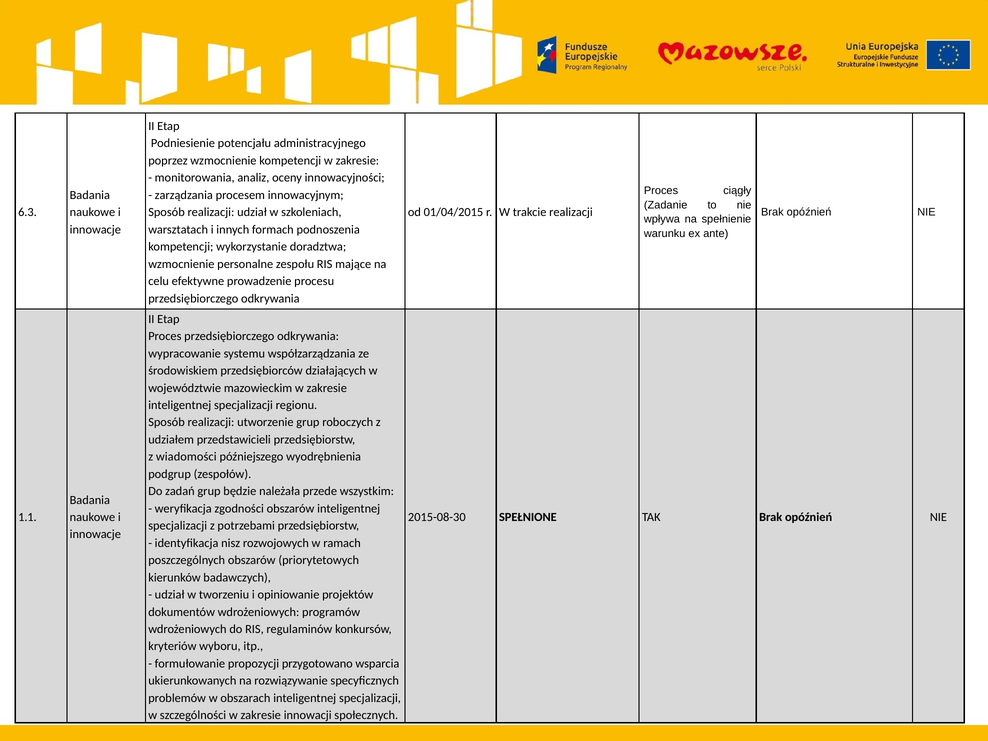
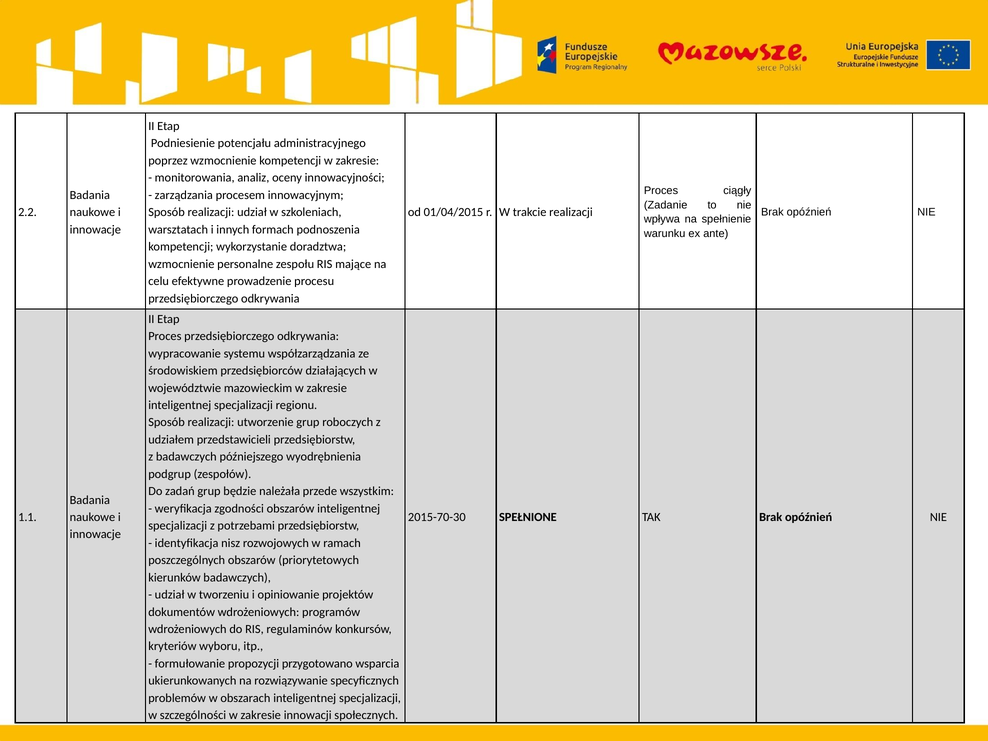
6.3: 6.3 -> 2.2 (27, 212)
z wiadomości: wiadomości -> badawczych (186, 457)
2015-08-30: 2015-08-30 -> 2015-70-30 (437, 517)
